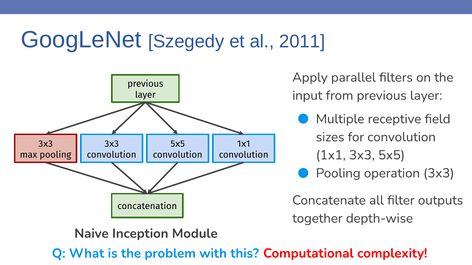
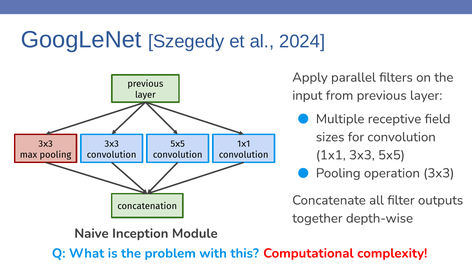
2011: 2011 -> 2024 (302, 42)
